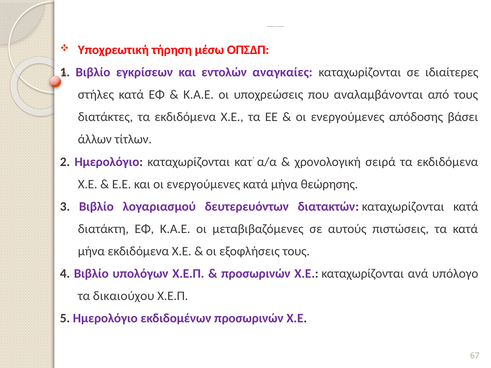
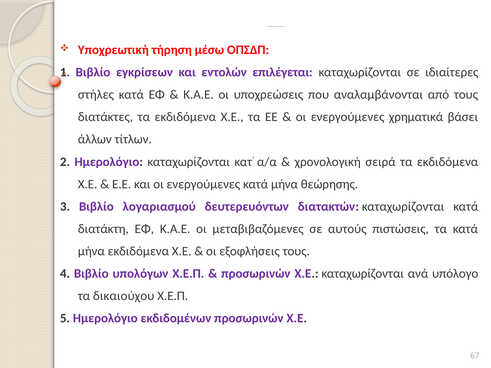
αναγκαίες: αναγκαίες -> επιλέγεται (283, 72)
απόδοσης: απόδοσης -> χρηματικά (416, 117)
